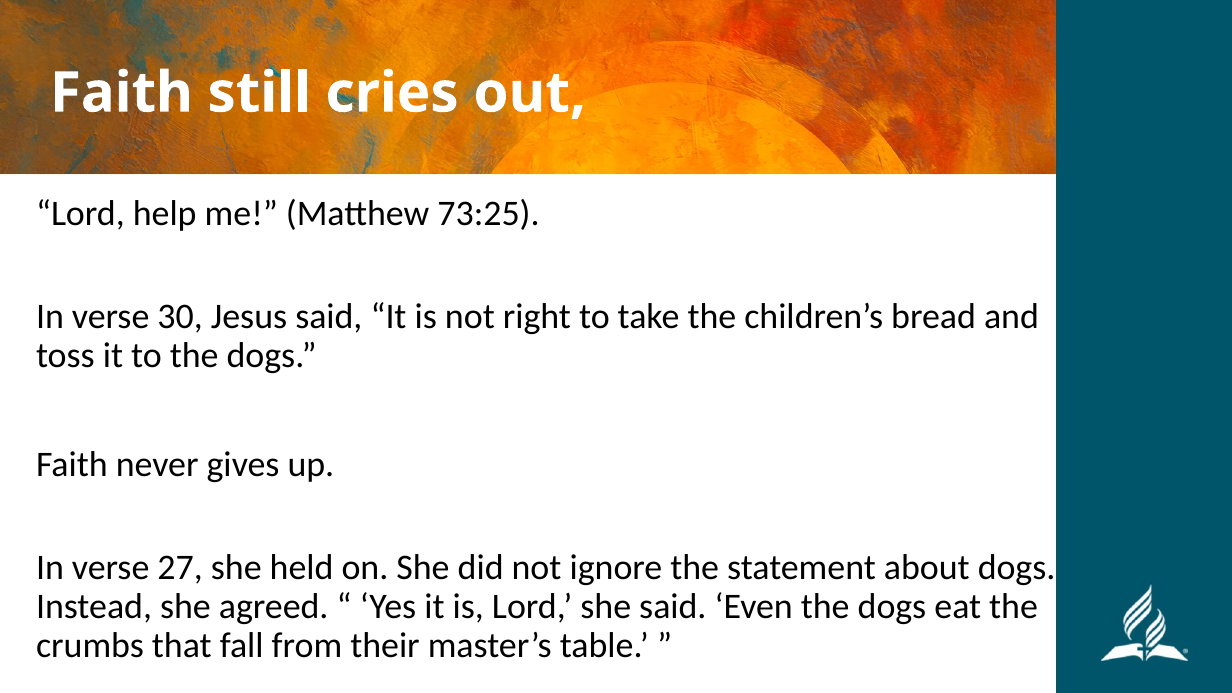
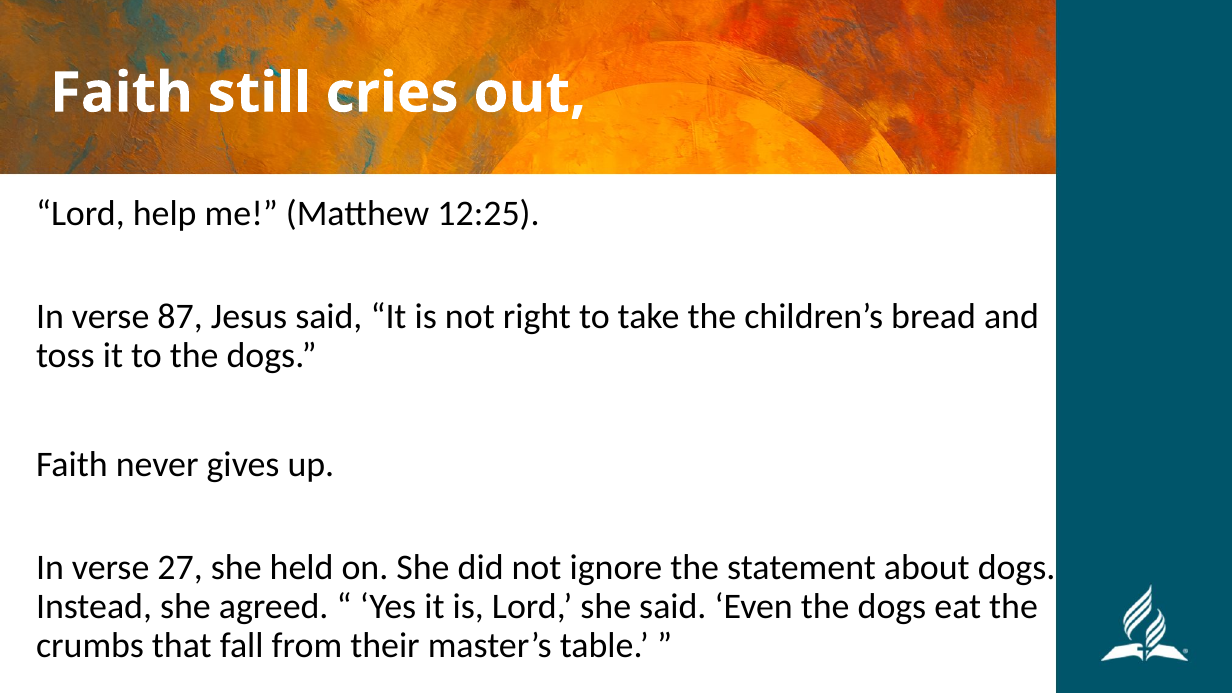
73:25: 73:25 -> 12:25 (489, 214)
30: 30 -> 87 (180, 317)
